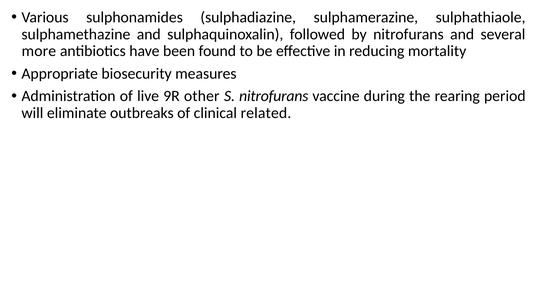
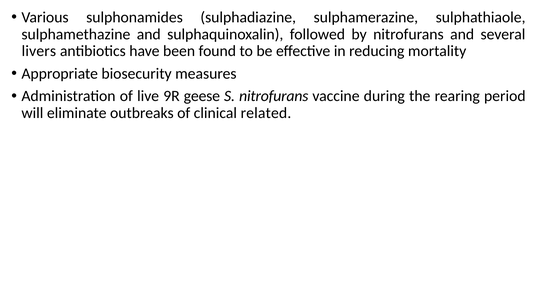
more: more -> livers (39, 51)
other: other -> geese (202, 96)
